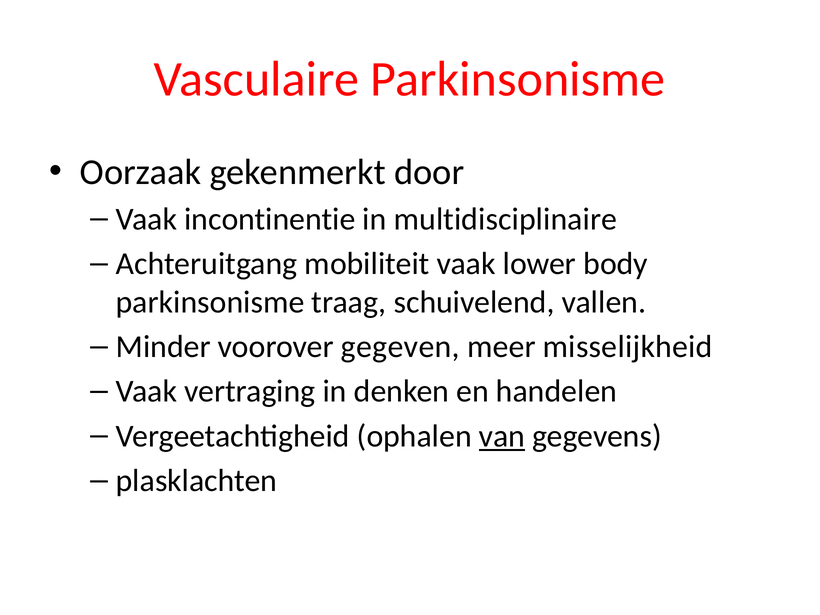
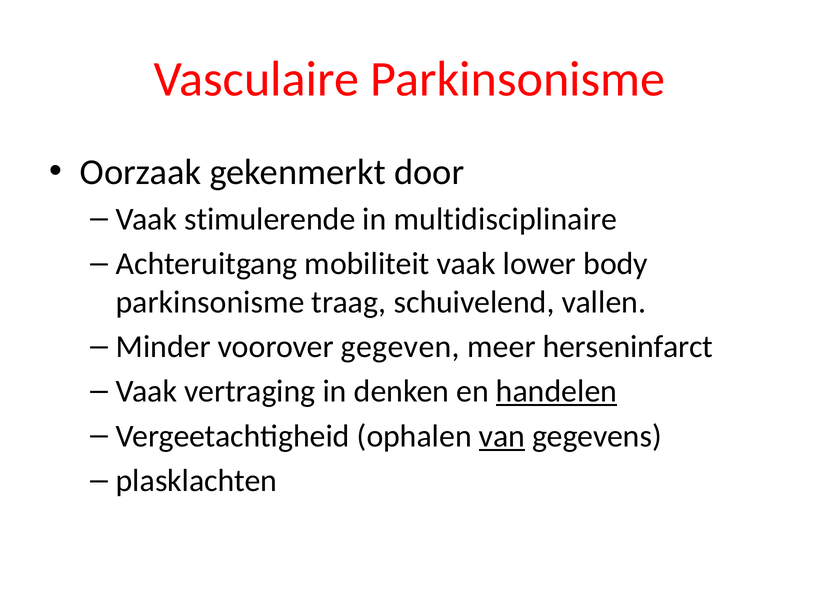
incontinentie: incontinentie -> stimulerende (270, 219)
misselijkheid: misselijkheid -> herseninfarct (628, 347)
handelen underline: none -> present (557, 391)
